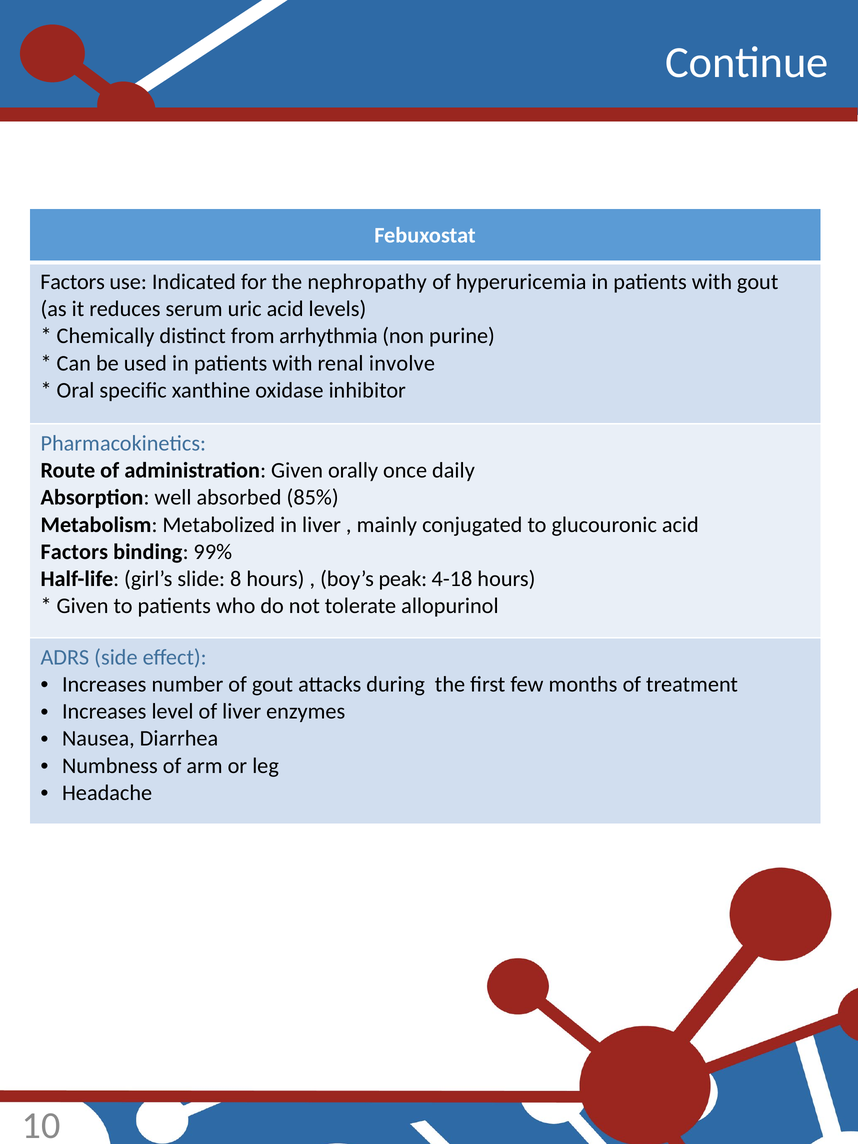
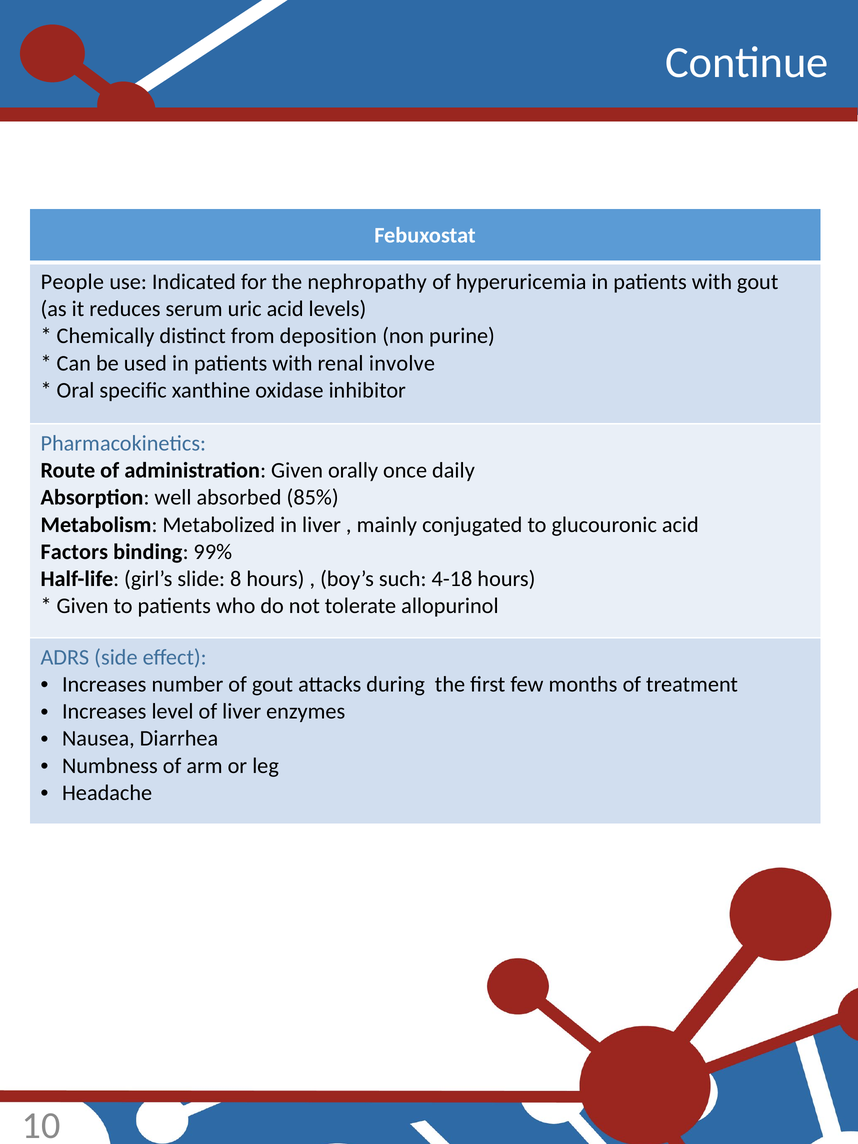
Factors: Factors -> People (72, 282)
arrhythmia: arrhythmia -> deposition (328, 336)
peak: peak -> such (403, 579)
